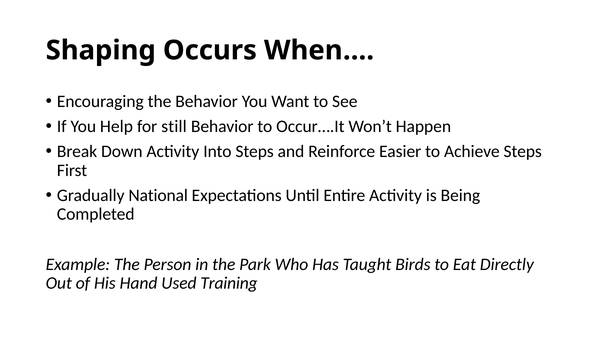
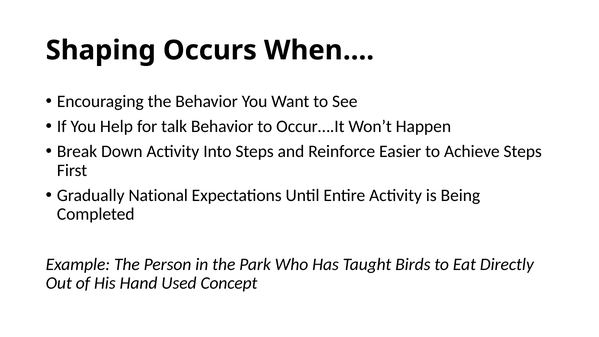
still: still -> talk (174, 126)
Training: Training -> Concept (229, 283)
